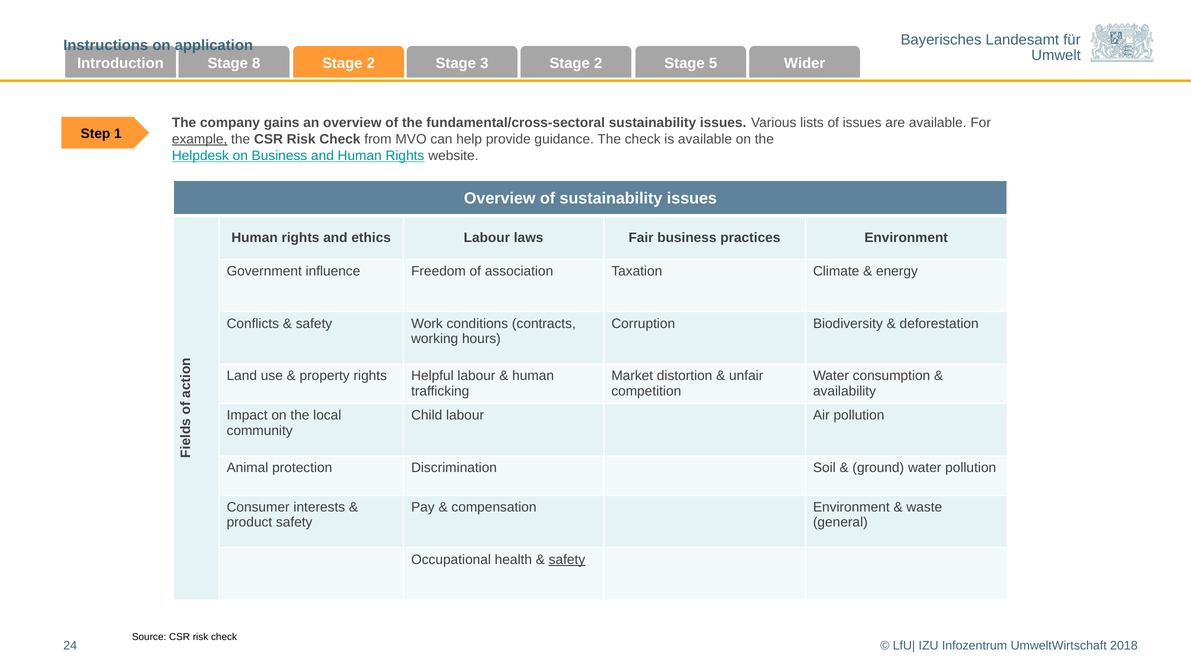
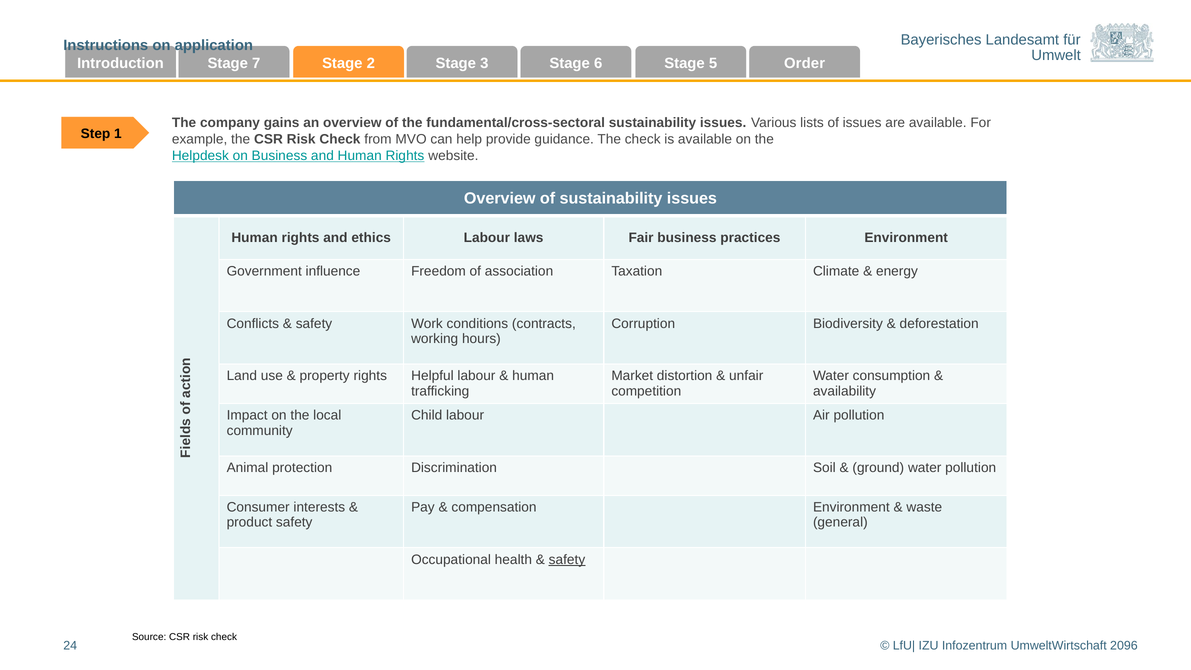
8: 8 -> 7 (256, 64)
3 Stage 2: 2 -> 6 (598, 64)
Wider: Wider -> Order (805, 64)
example underline: present -> none (200, 139)
2018: 2018 -> 2096 (1124, 646)
